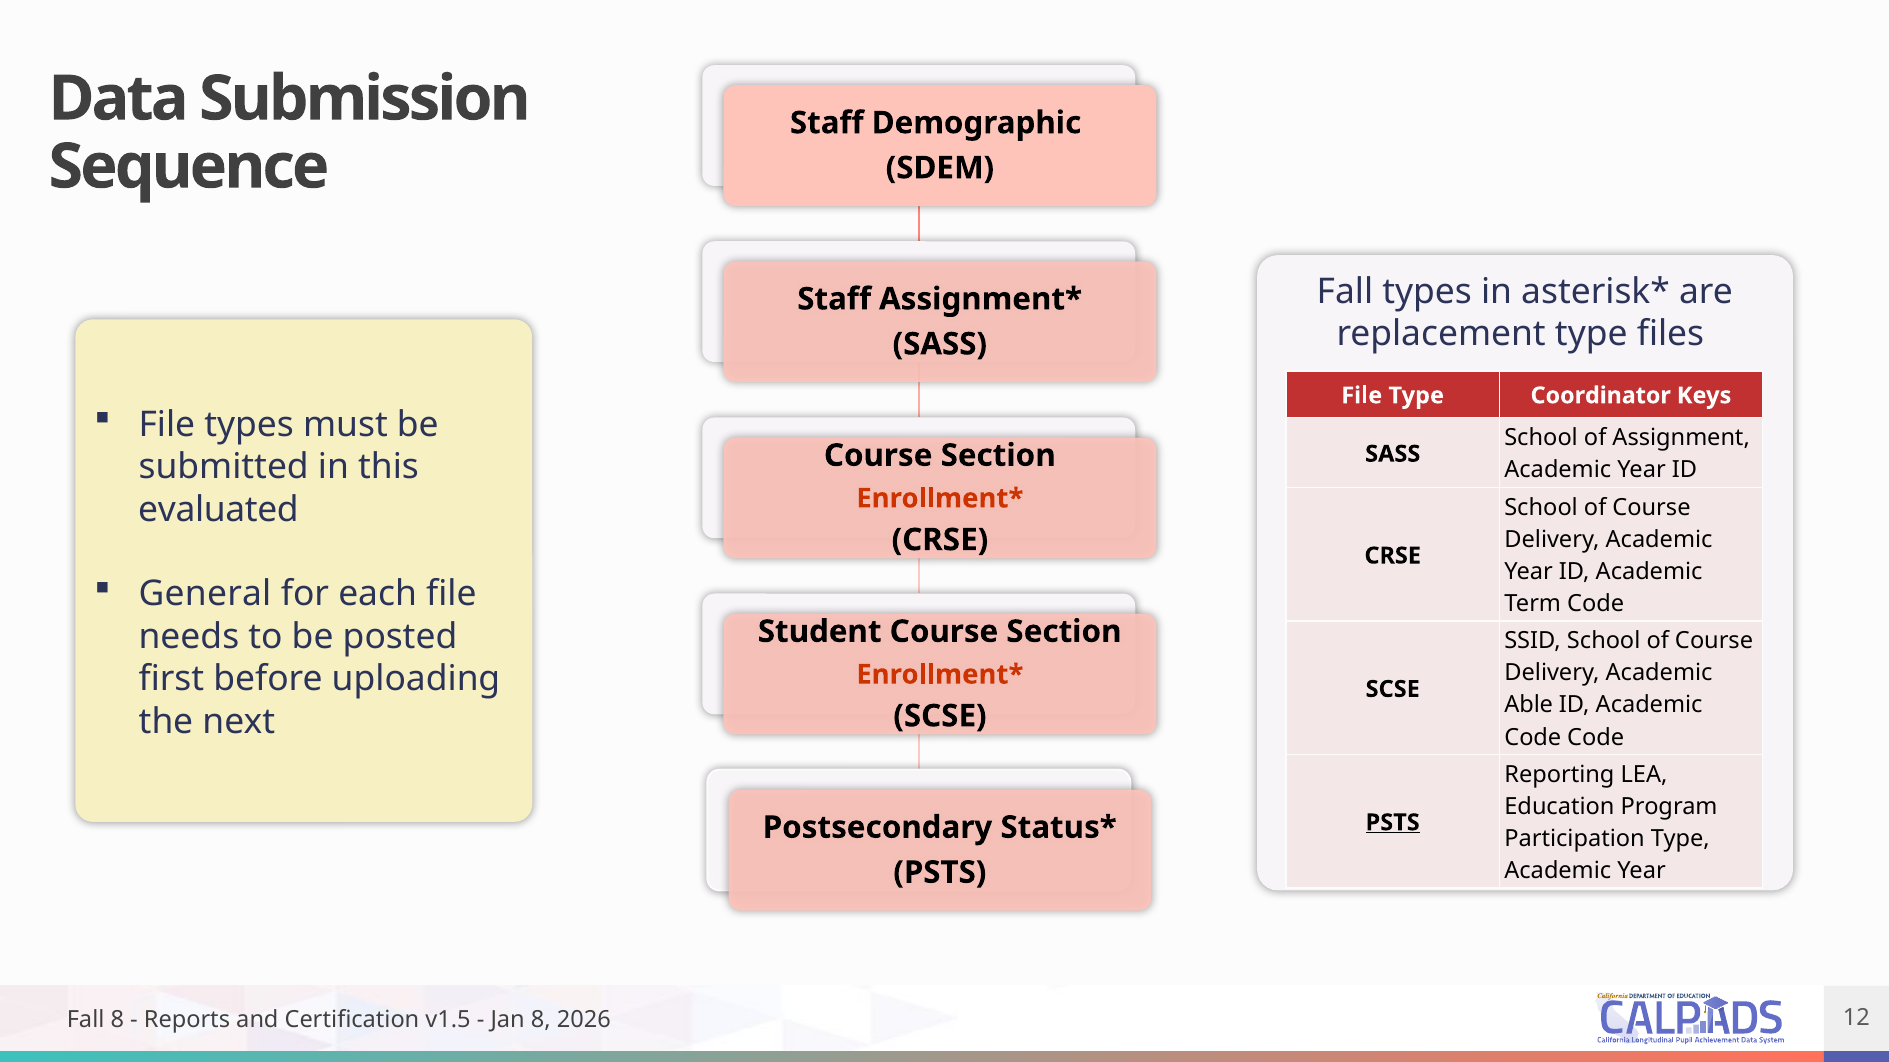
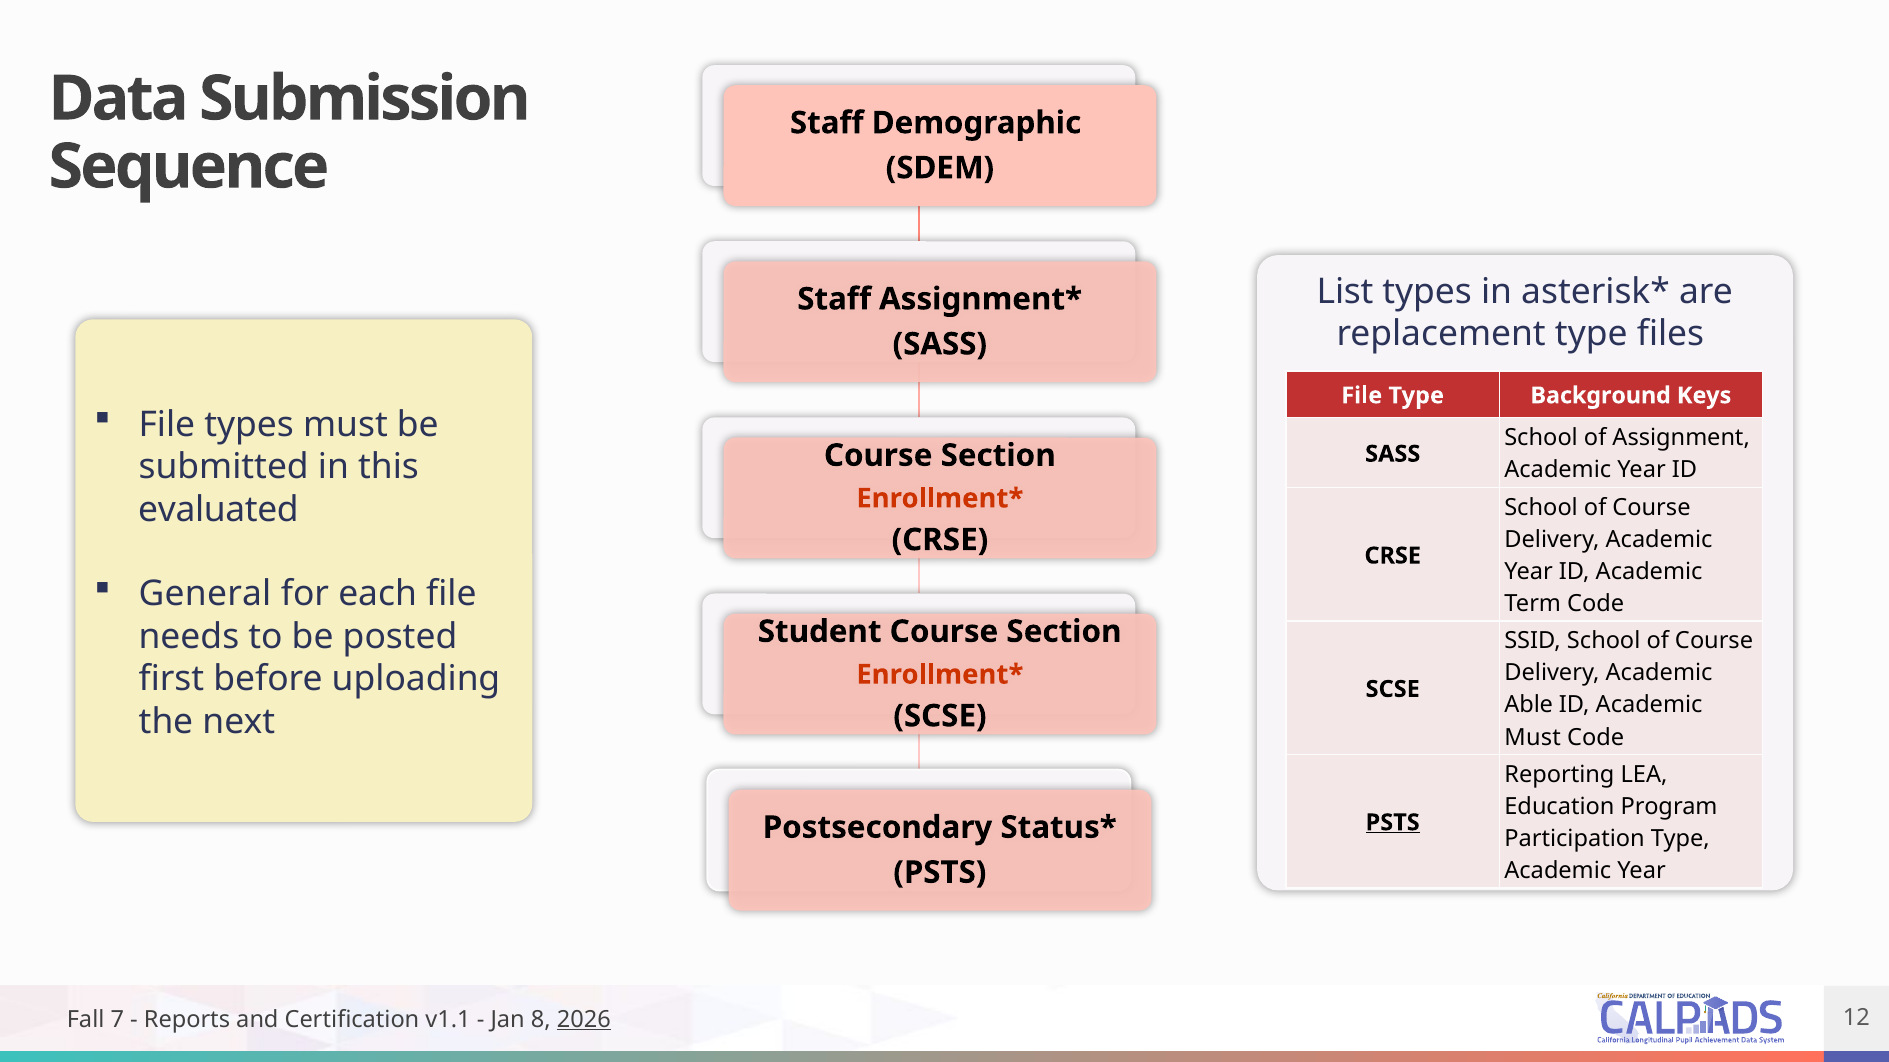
Fall: Fall -> List (1345, 292)
Coordinator: Coordinator -> Background (1601, 396)
Code: Code -> Must (1533, 738)
Fall 8: 8 -> 7 (117, 1020)
v1.5: v1.5 -> v1.1 (448, 1020)
2026 underline: none -> present (584, 1020)
